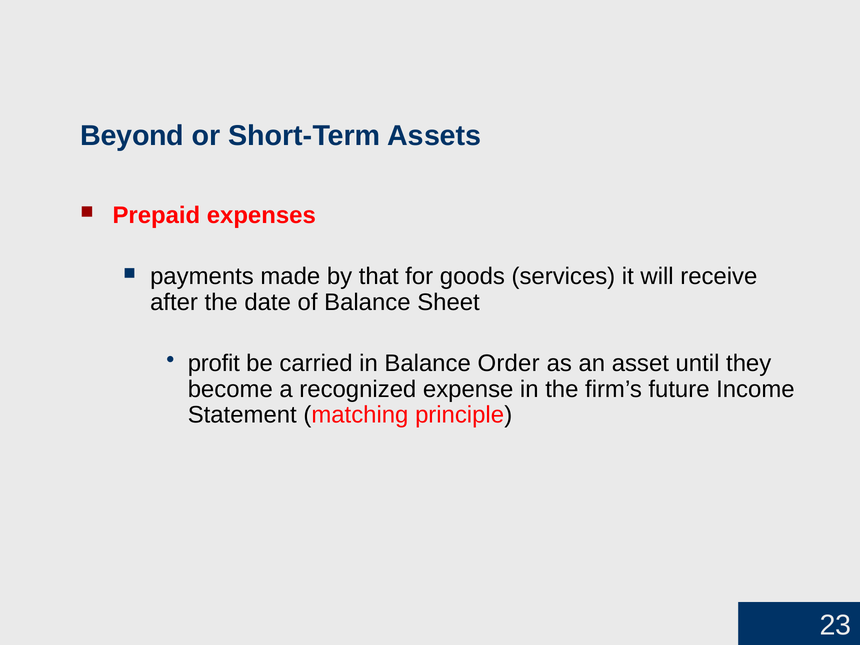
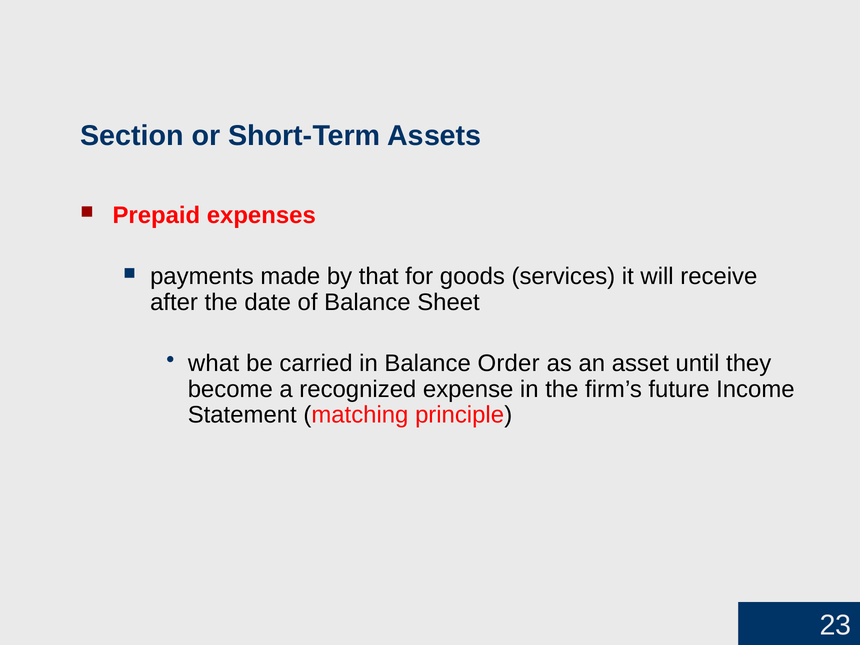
Beyond: Beyond -> Section (132, 136)
profit: profit -> what (214, 363)
